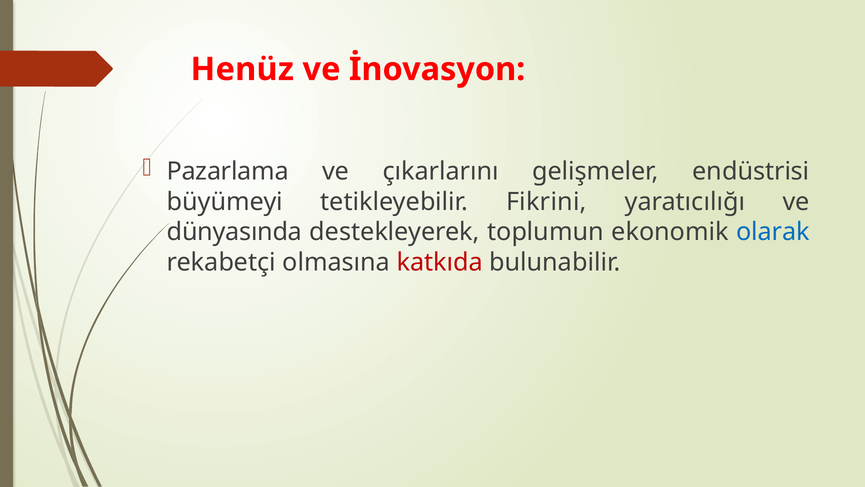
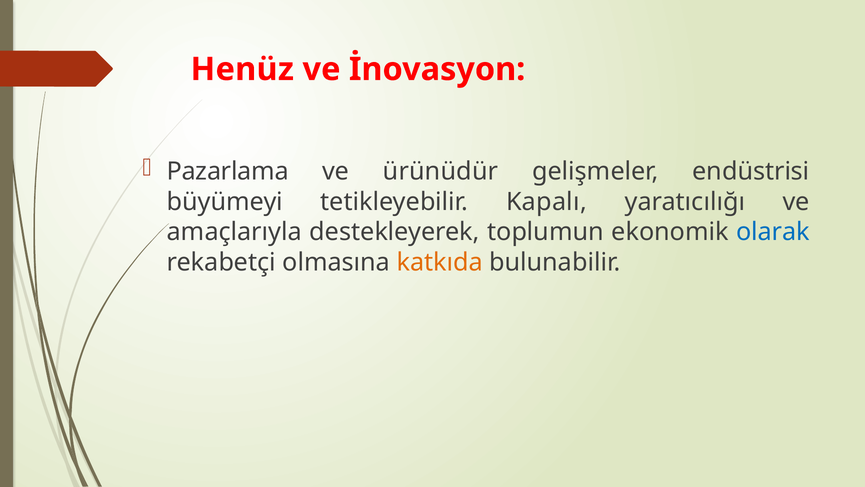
çıkarlarını: çıkarlarını -> ürünüdür (441, 171)
Fikrini: Fikrini -> Kapalı (546, 202)
dünyasında: dünyasında -> amaçlarıyla (234, 232)
katkıda colour: red -> orange (440, 262)
